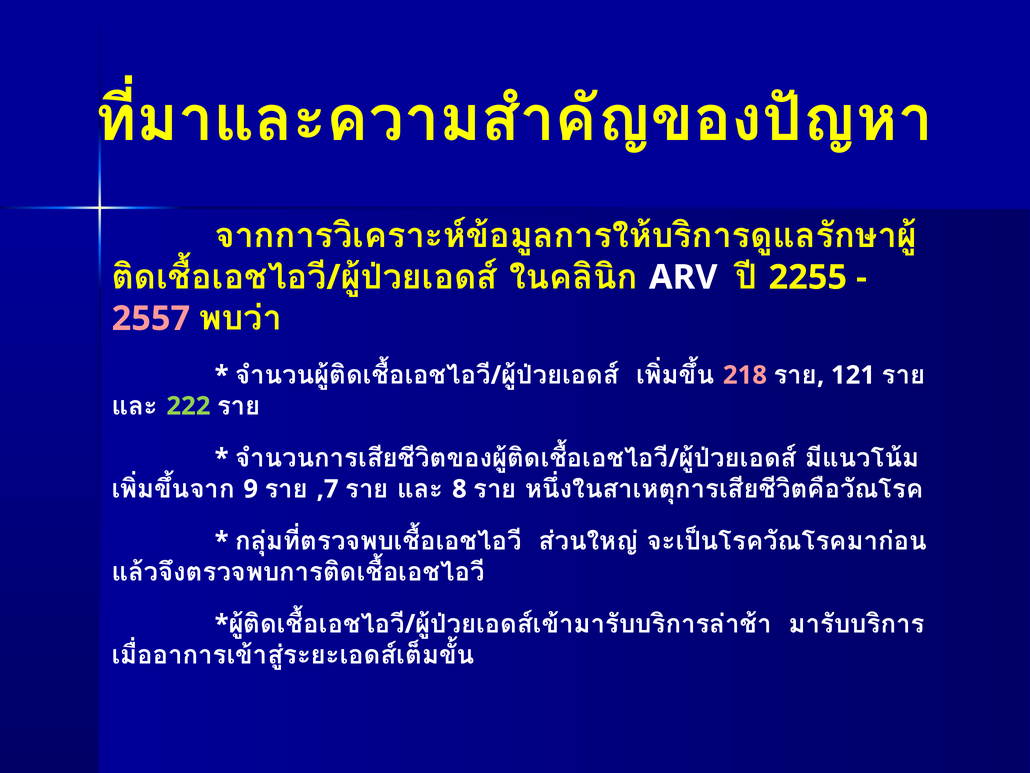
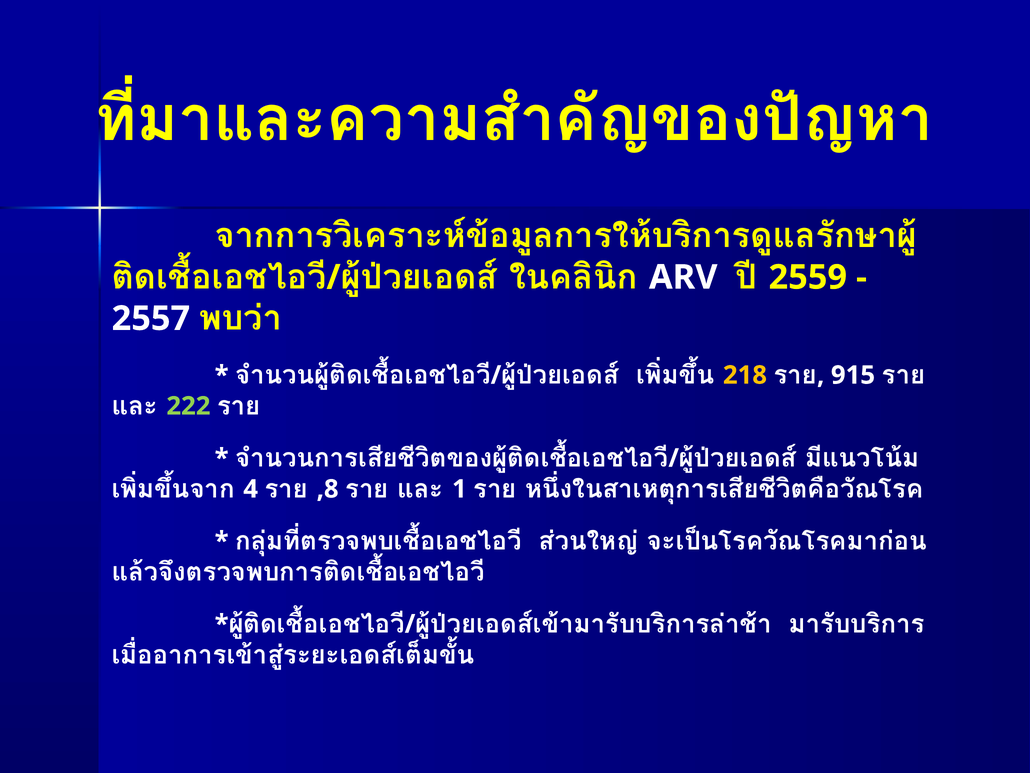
2255: 2255 -> 2559 (808, 277)
2557 colour: pink -> white (151, 318)
218 colour: pink -> yellow (745, 375)
121: 121 -> 915 (853, 375)
9: 9 -> 4 (251, 489)
,7: ,7 -> ,8 (328, 489)
8: 8 -> 1 (459, 489)
